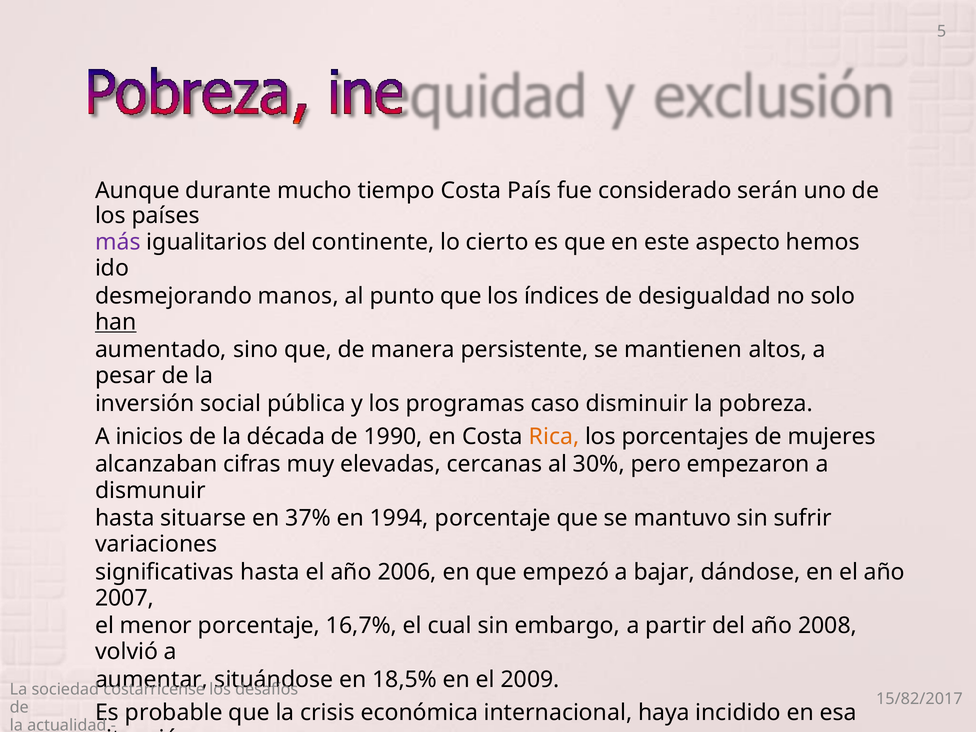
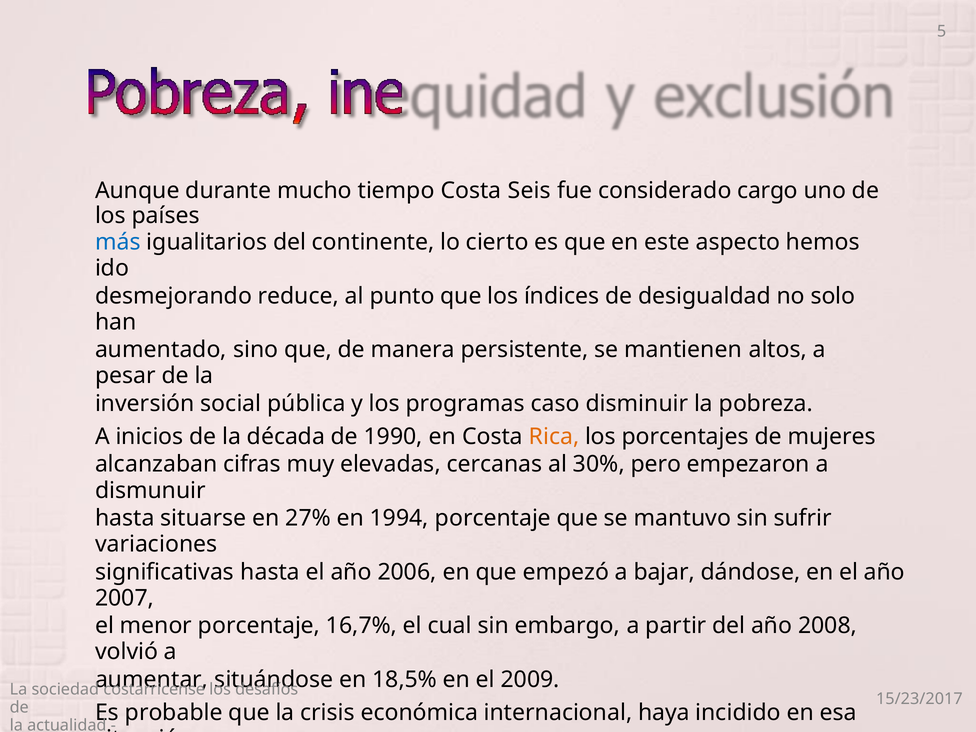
País: País -> Seis (529, 191)
serán: serán -> cargo (768, 191)
más colour: purple -> blue (118, 242)
manos: manos -> reduce (298, 296)
han underline: present -> none (116, 322)
37%: 37% -> 27% (308, 518)
15/82/2017: 15/82/2017 -> 15/23/2017 (919, 699)
